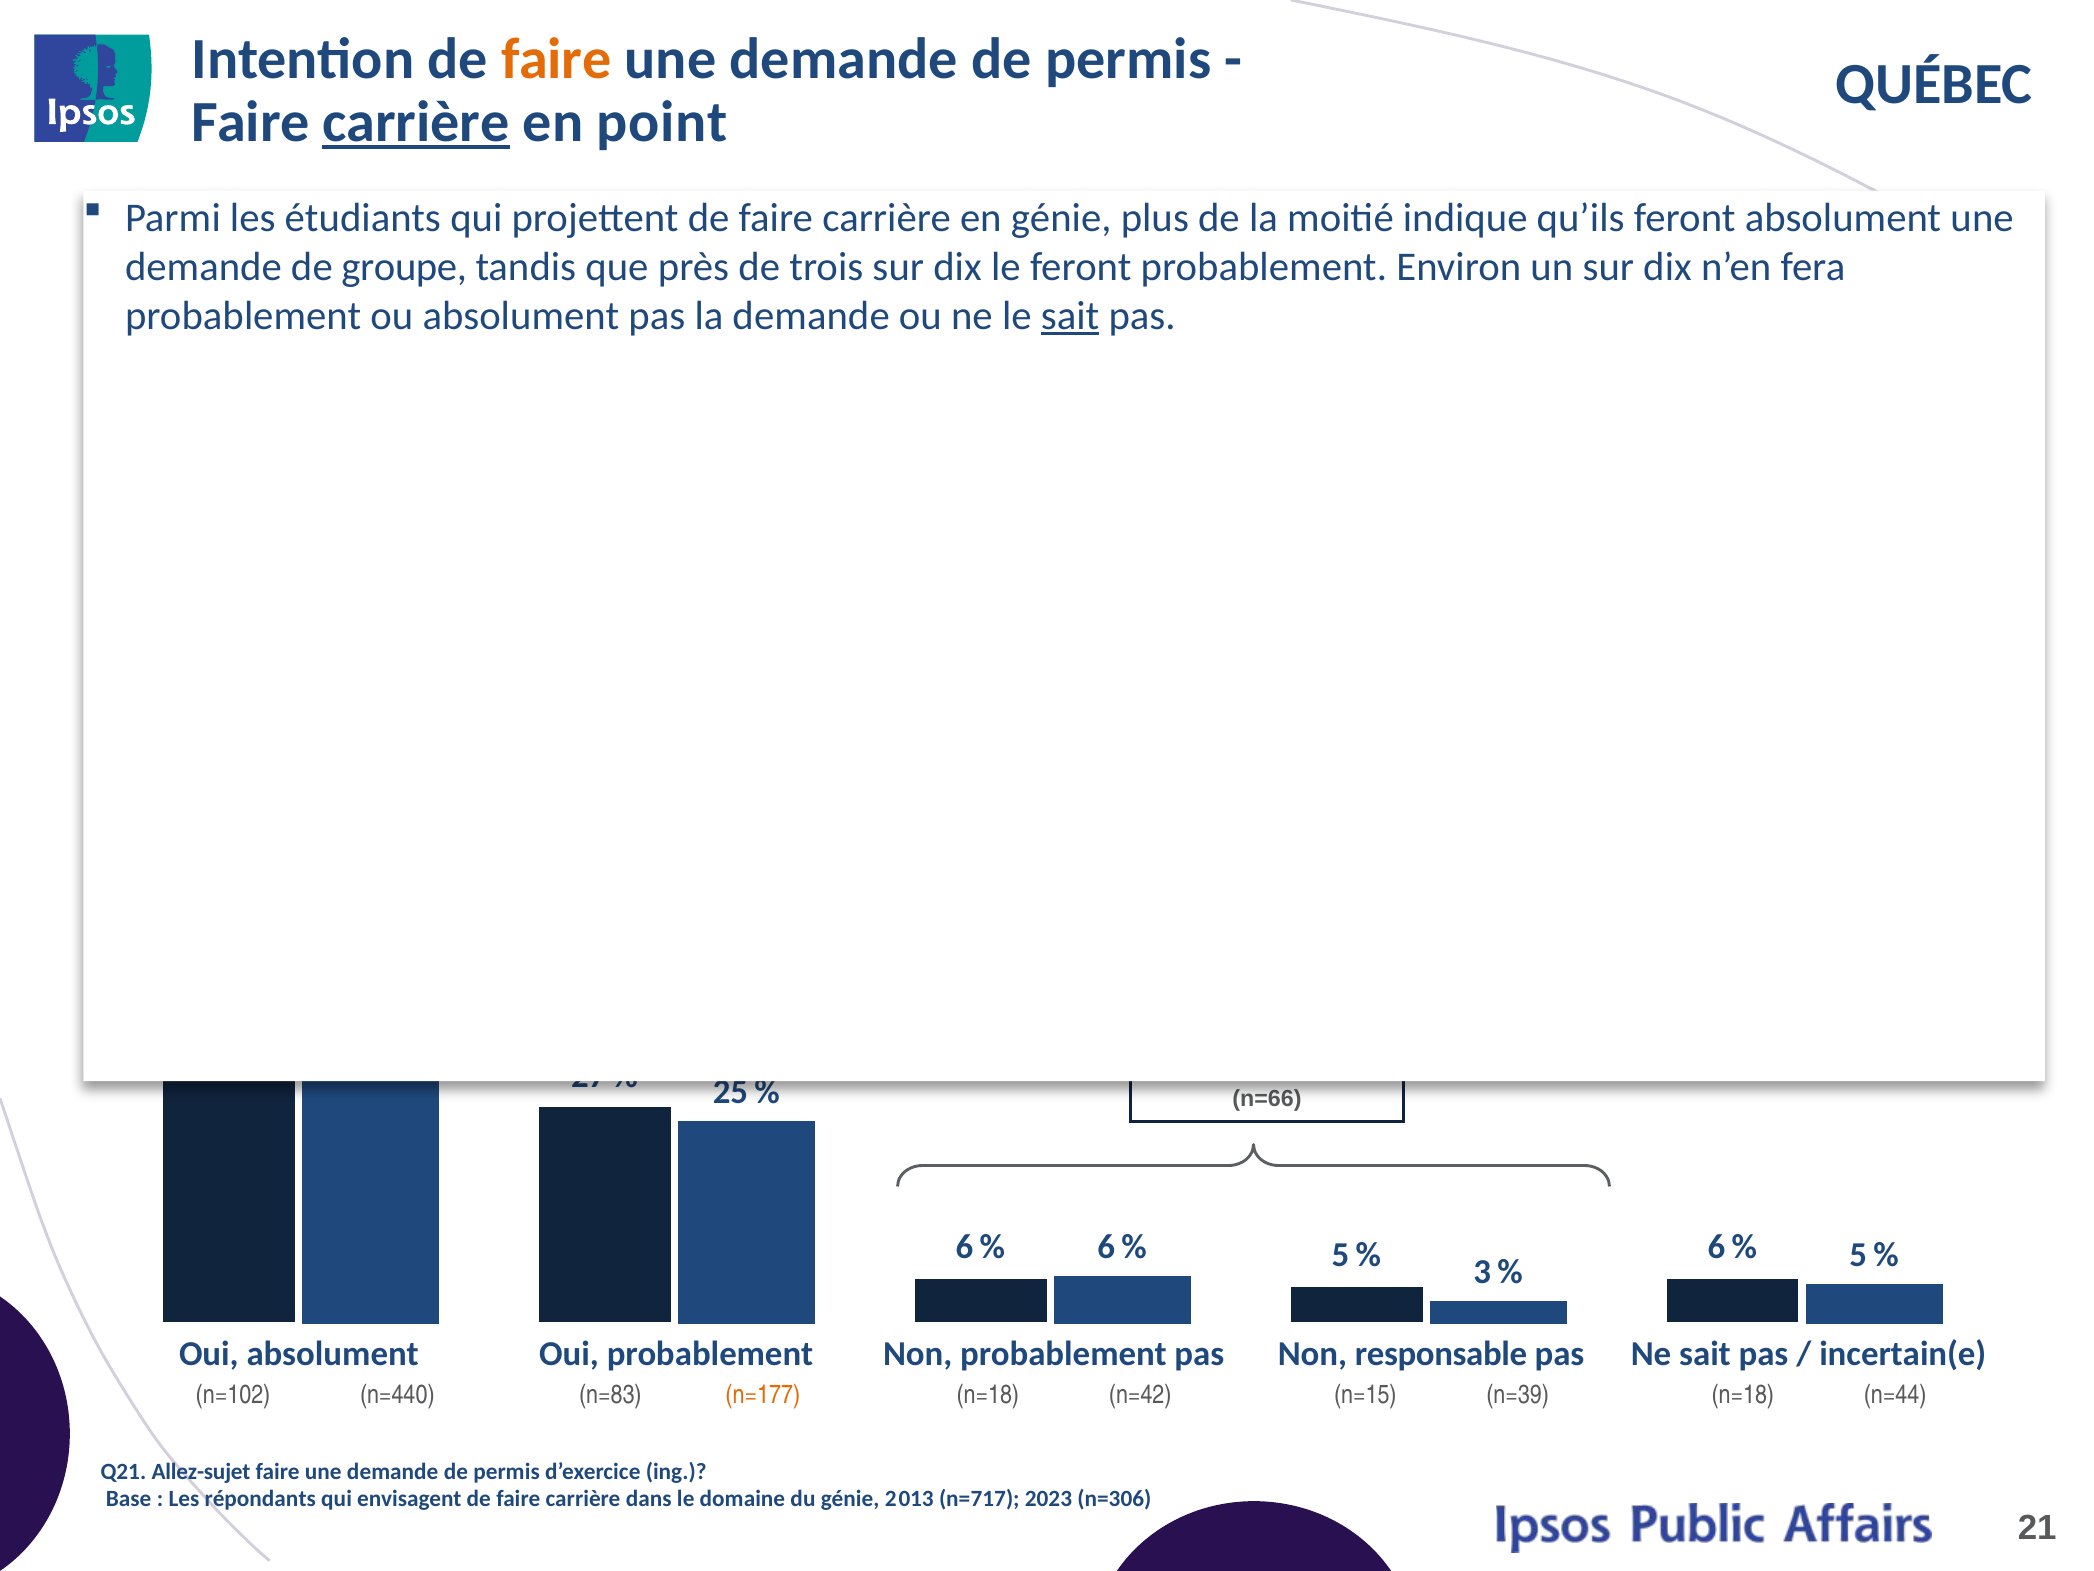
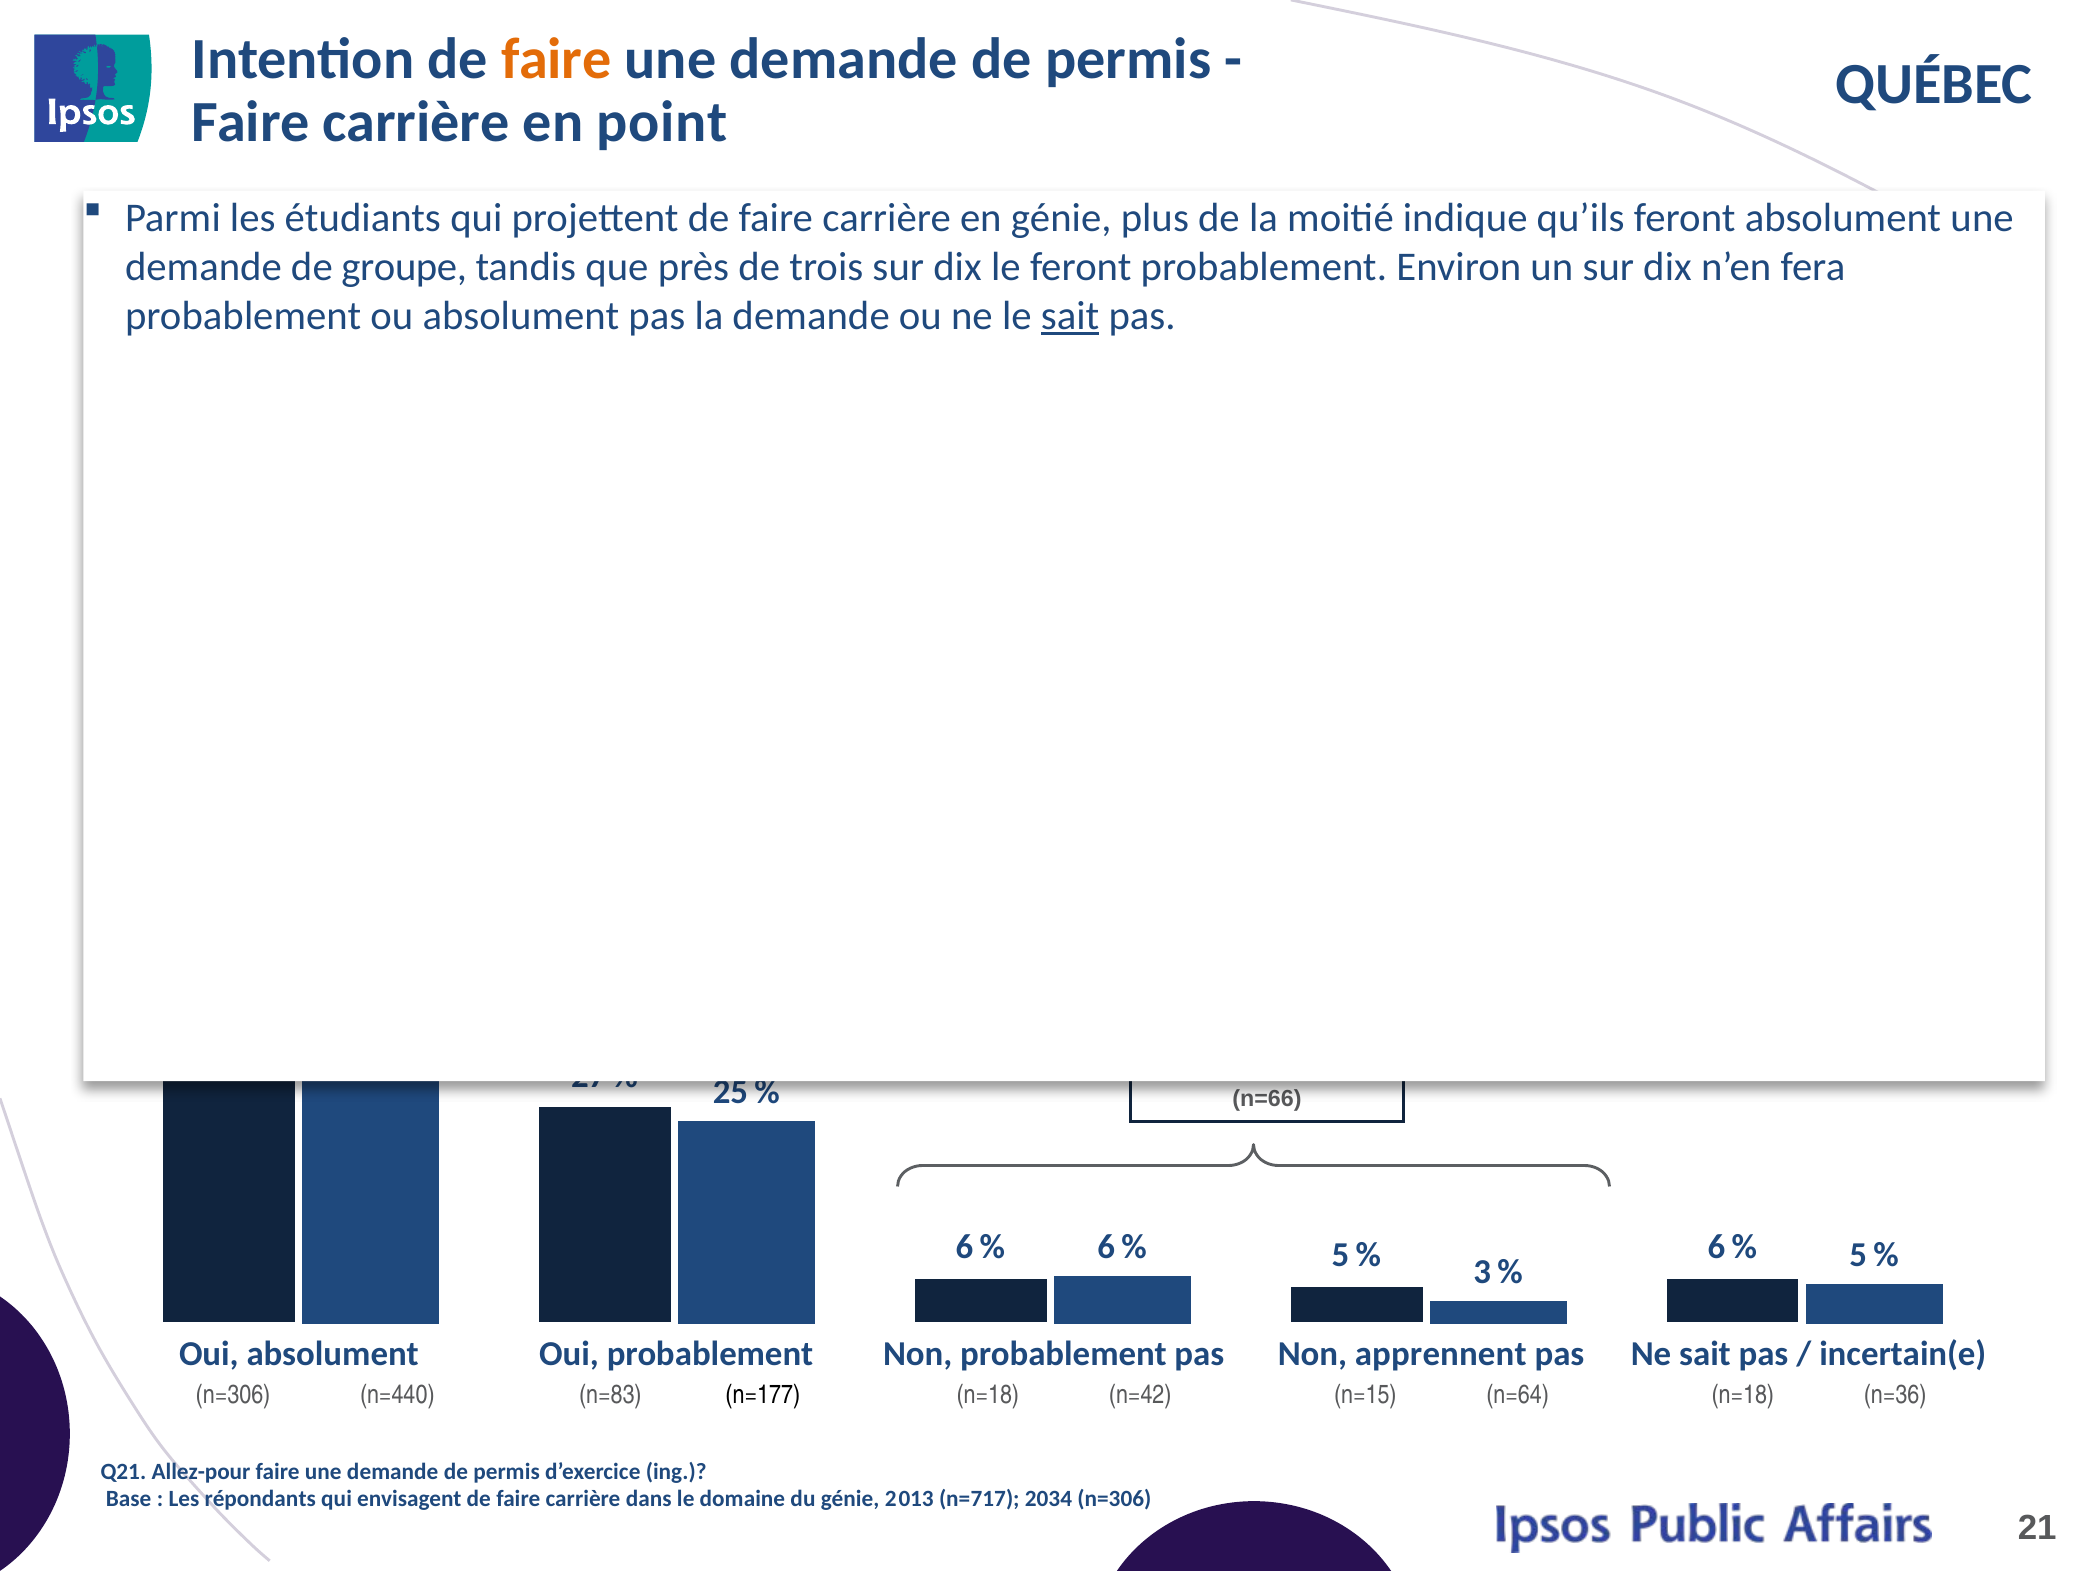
carrière underline: present -> none (416, 122)
responsable: responsable -> apprennent (1441, 1353)
n=102: n=102 -> n=306 (233, 1394)
n=177 colour: orange -> black (763, 1394)
n=39: n=39 -> n=64 (1518, 1394)
n=44: n=44 -> n=36 (1895, 1394)
Allez-sujet: Allez-sujet -> Allez-pour (201, 1471)
2023: 2023 -> 2034 (1048, 1499)
